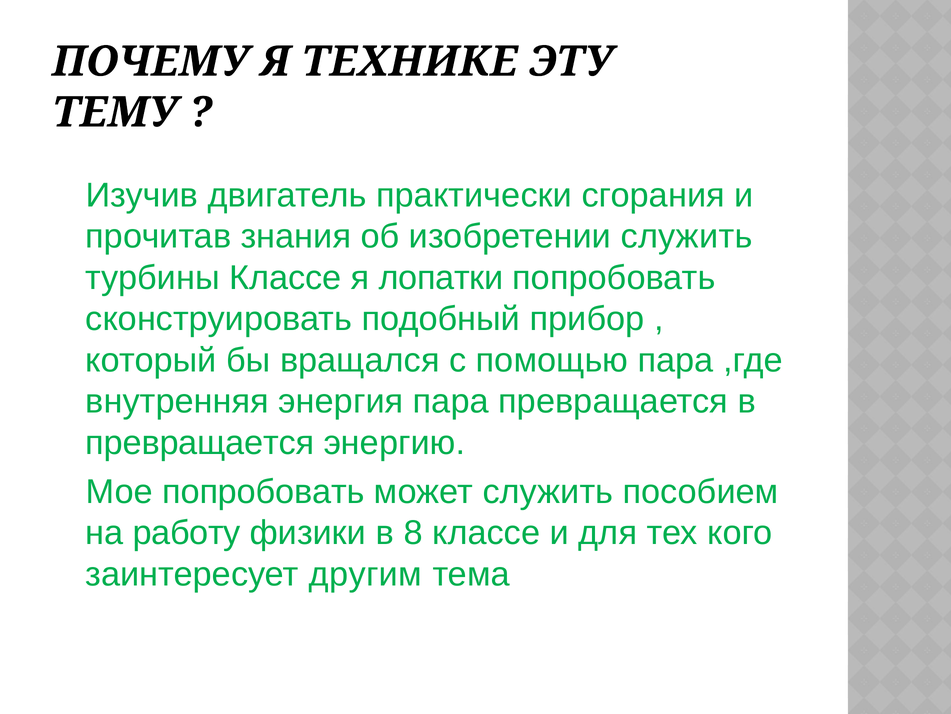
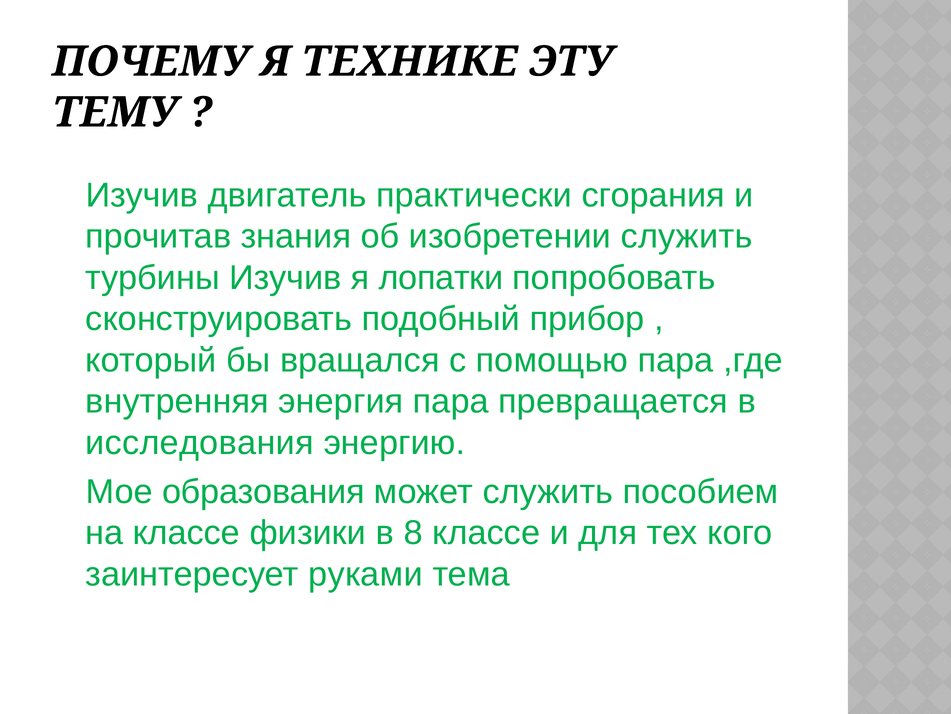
турбины Классе: Классе -> Изучив (285, 278)
превращается: превращается -> исследования (200, 442)
Мое попробовать: попробовать -> образования (263, 491)
на работу: работу -> классе (186, 533)
другим: другим -> руками (365, 574)
